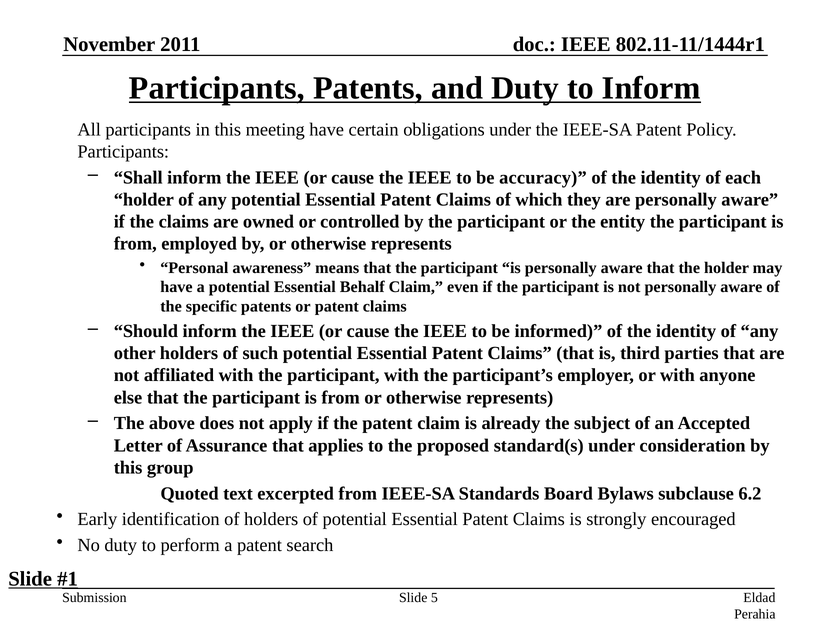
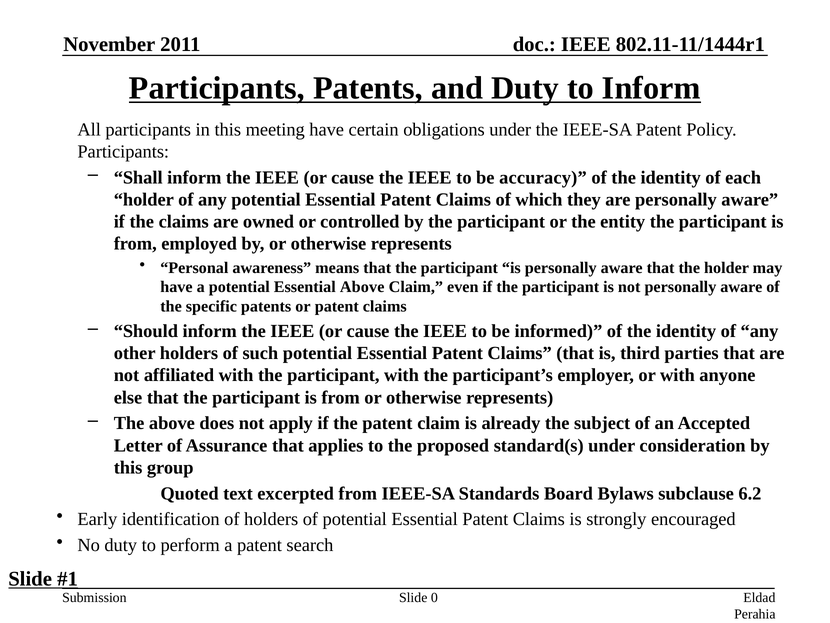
Essential Behalf: Behalf -> Above (362, 287)
5: 5 -> 0 (434, 597)
